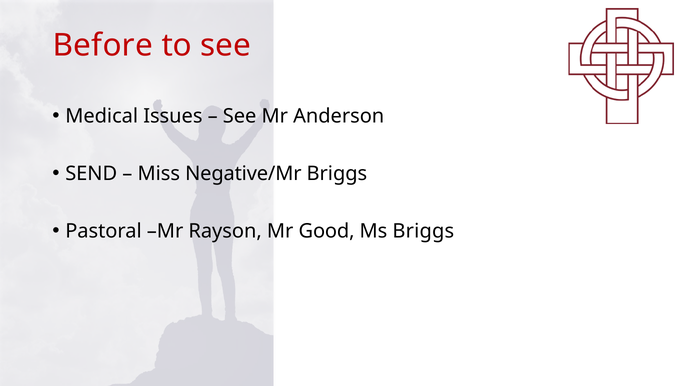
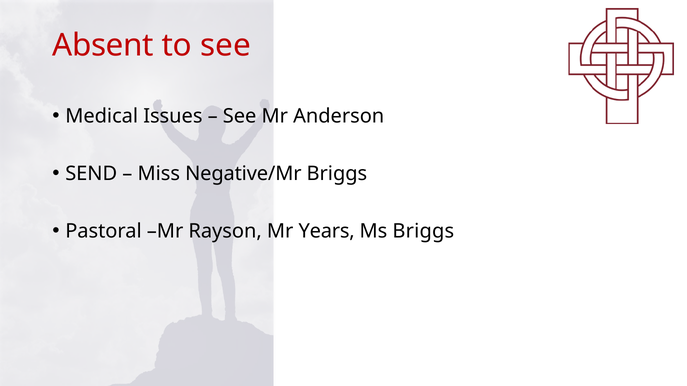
Before: Before -> Absent (103, 45)
Good: Good -> Years (327, 231)
